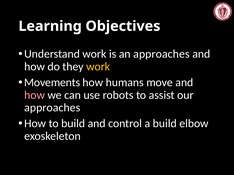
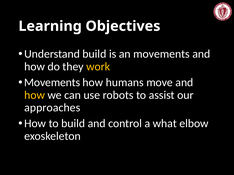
Understand work: work -> build (94, 54)
an approaches: approaches -> movements (162, 54)
how colour: pink -> yellow (35, 95)
a build: build -> what (165, 124)
